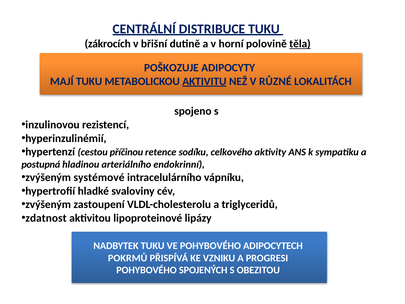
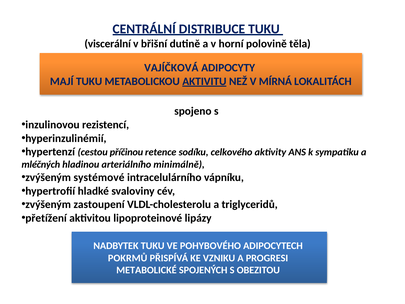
zákrocích: zákrocích -> viscerální (108, 44)
těla underline: present -> none (300, 44)
POŠKOZUJE: POŠKOZUJE -> VAJÍČKOVÁ (171, 68)
RŮZNÉ: RŮZNÉ -> MÍRNÁ (275, 81)
postupná: postupná -> mléčných (41, 164)
endokrinní: endokrinní -> minimálně (179, 164)
zdatnost: zdatnost -> přetížení (46, 218)
POHYBOVÉHO: POHYBOVÉHO -> METABOLICKÉ (146, 270)
